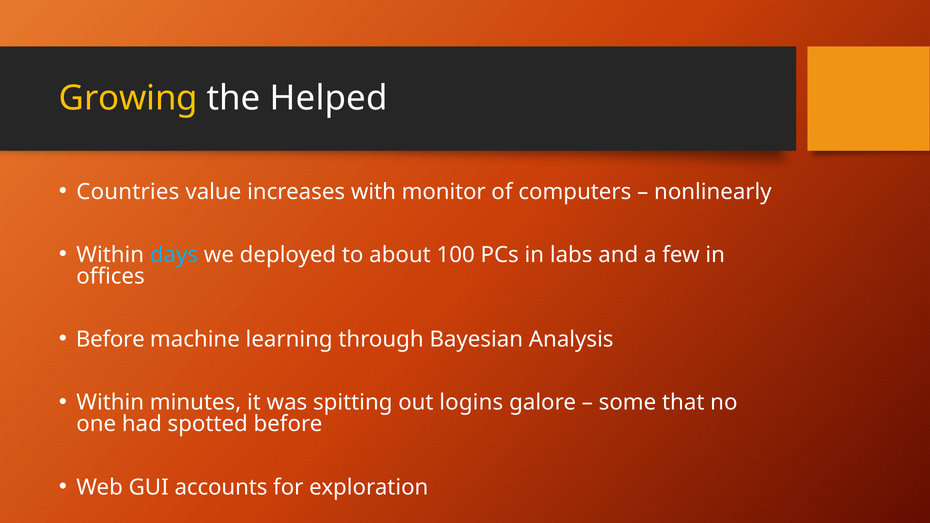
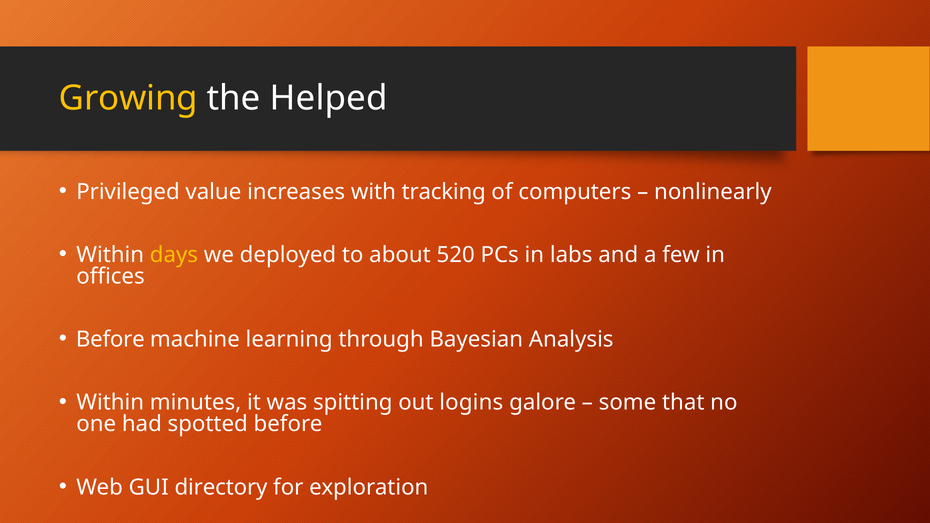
Countries: Countries -> Privileged (128, 192)
monitor: monitor -> tracking (444, 192)
days colour: light blue -> yellow (174, 255)
100: 100 -> 520 (456, 255)
accounts: accounts -> directory (221, 487)
